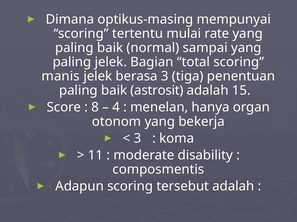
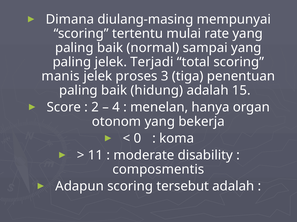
optikus-masing: optikus-masing -> diulang-masing (145, 19)
Bagian: Bagian -> Terjadi (152, 62)
berasa: berasa -> proses (137, 76)
astrosit: astrosit -> hidung (157, 91)
8: 8 -> 2 (95, 108)
3: 3 -> 0 (137, 139)
